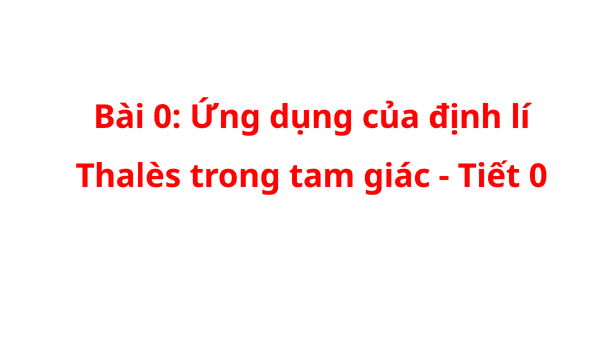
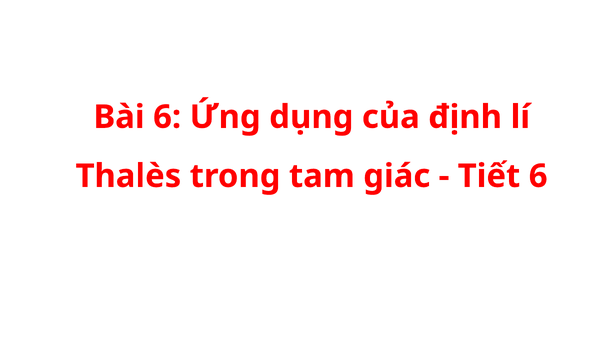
Bài 0: 0 -> 6 (167, 117)
Tiết 0: 0 -> 6 (538, 176)
